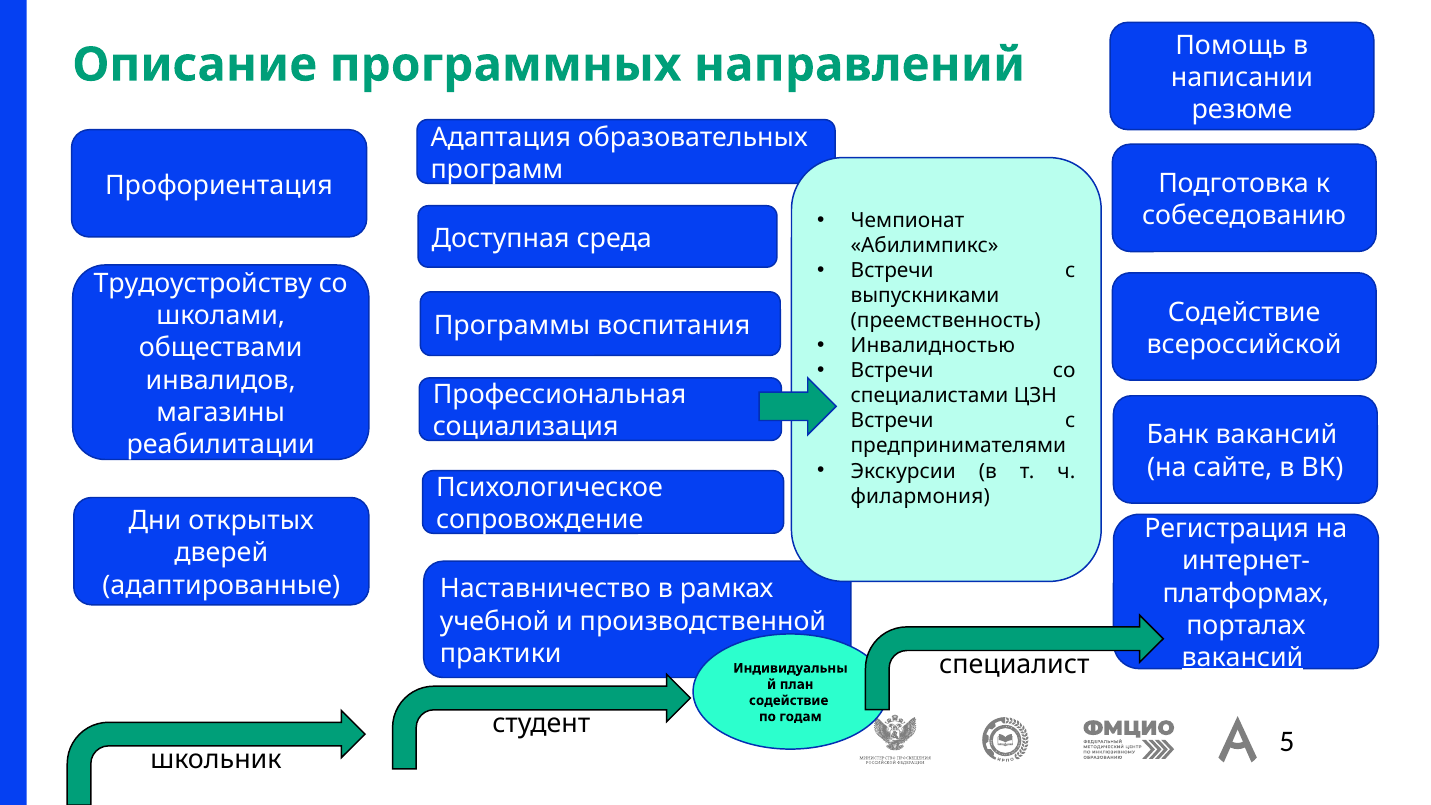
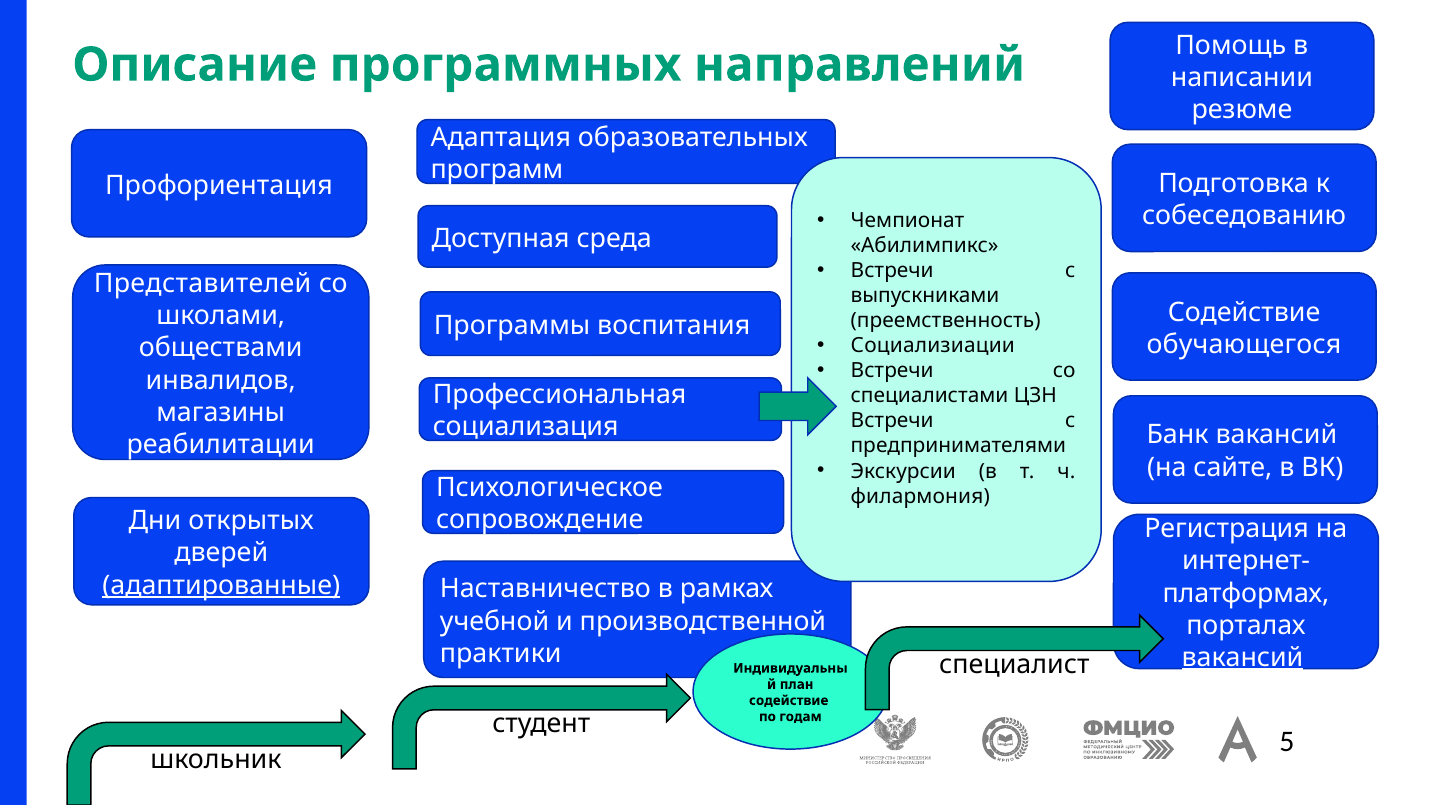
Трудоустройству: Трудоустройству -> Представителей (203, 284)
Инвалидностью: Инвалидностью -> Социализиации (933, 346)
всероссийской: всероссийской -> обучающегося (1244, 344)
адаптированные underline: none -> present (221, 585)
